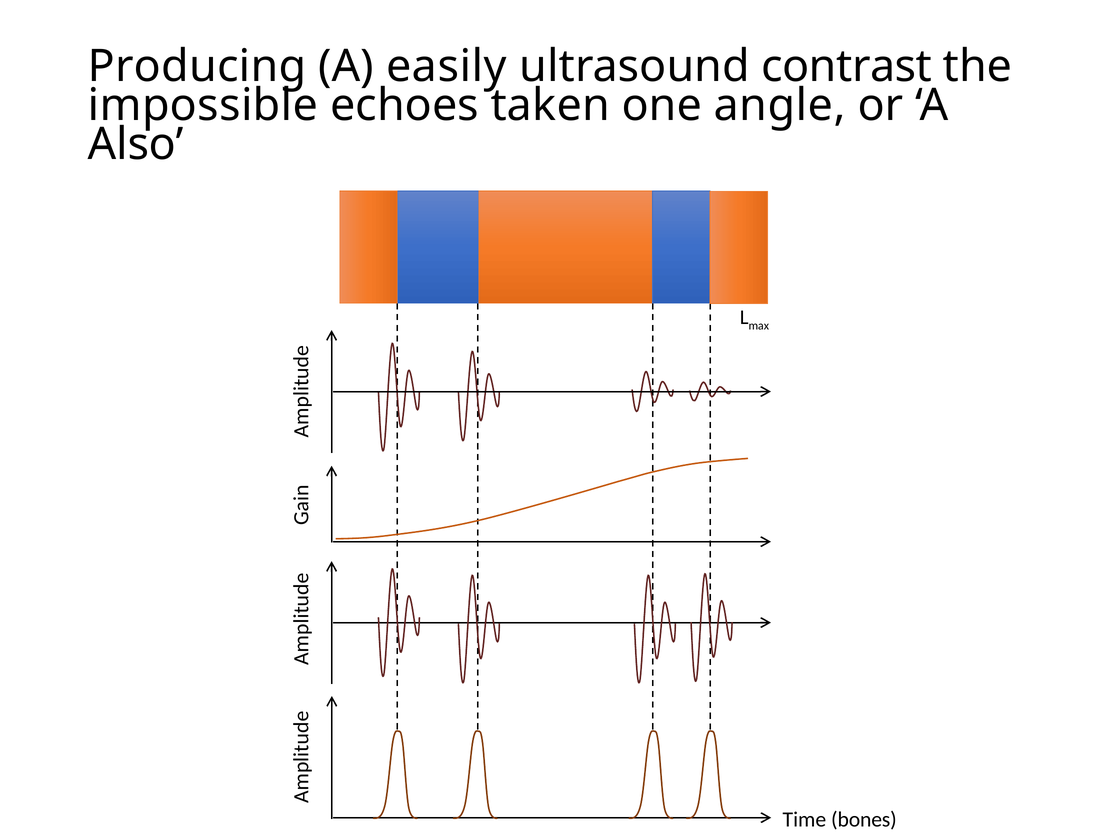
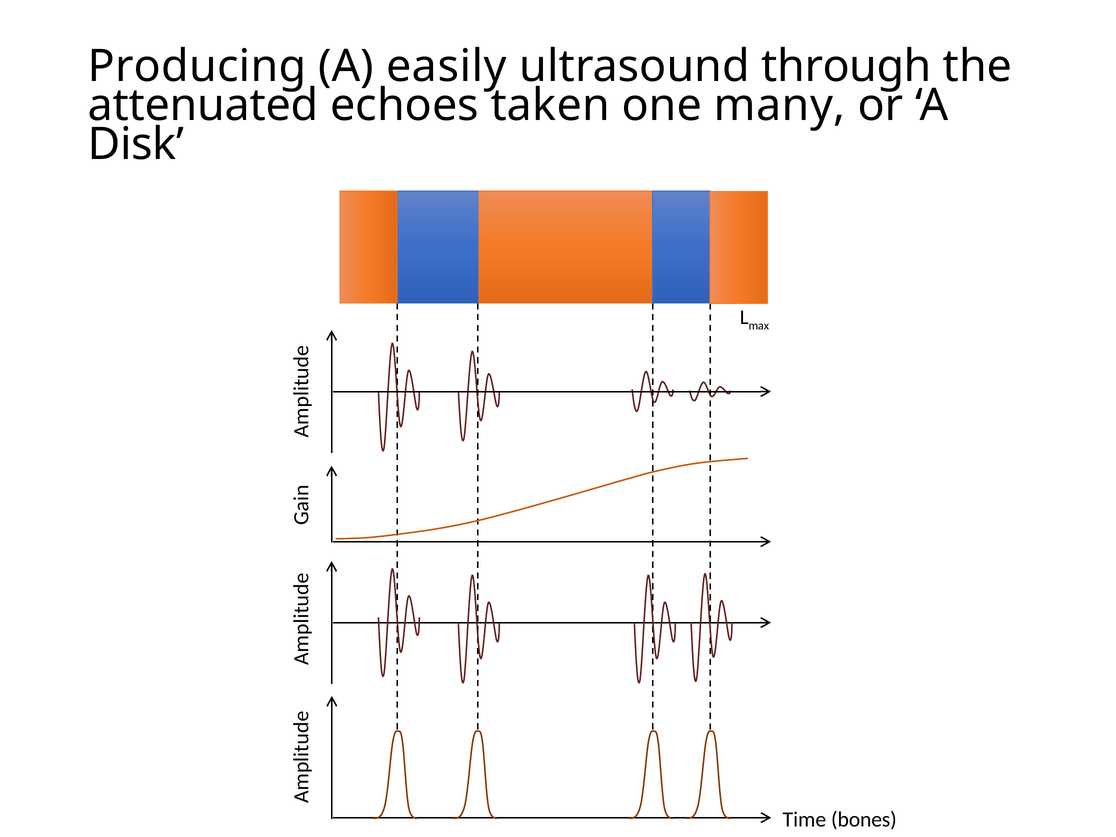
contrast: contrast -> through (847, 66)
impossible: impossible -> attenuated (203, 105)
angle: angle -> many (780, 105)
Also: Also -> Disk (136, 144)
